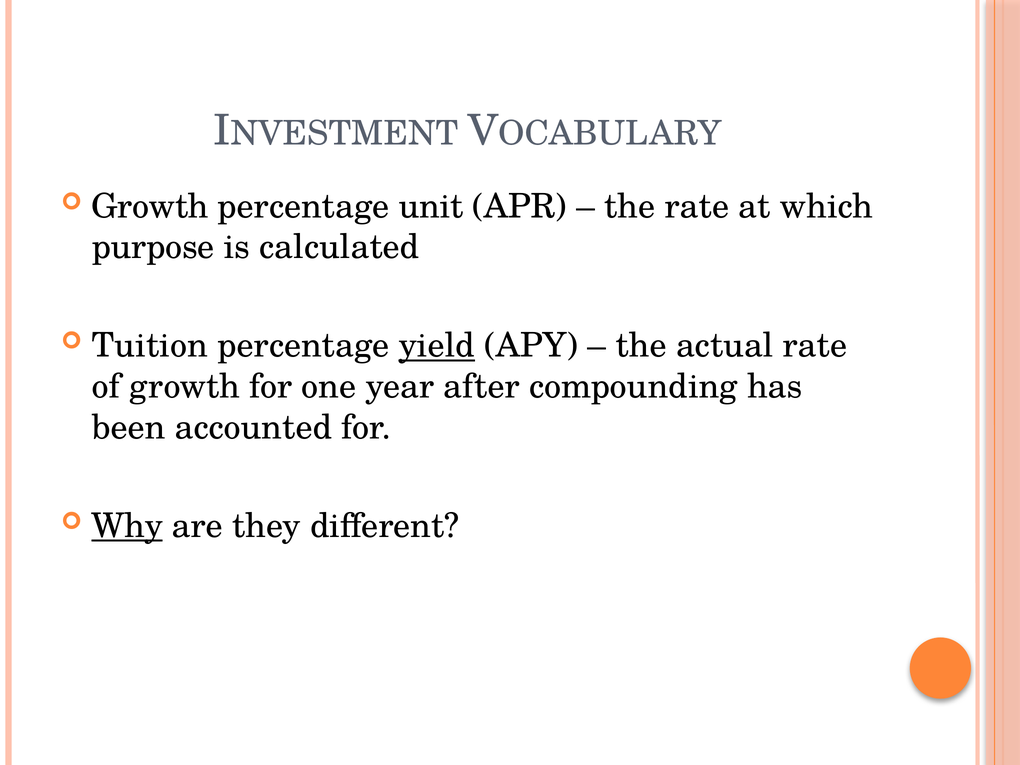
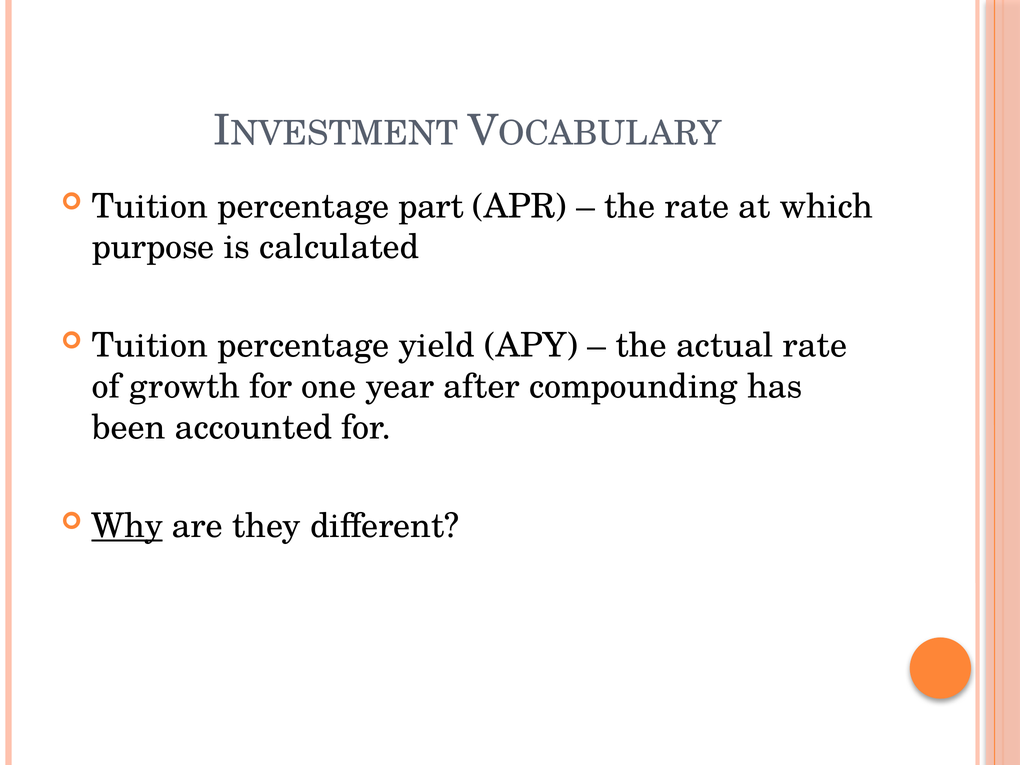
Growth: Growth -> Tuition (150, 206)
unit: unit -> part (431, 206)
yield underline: present -> none (437, 346)
